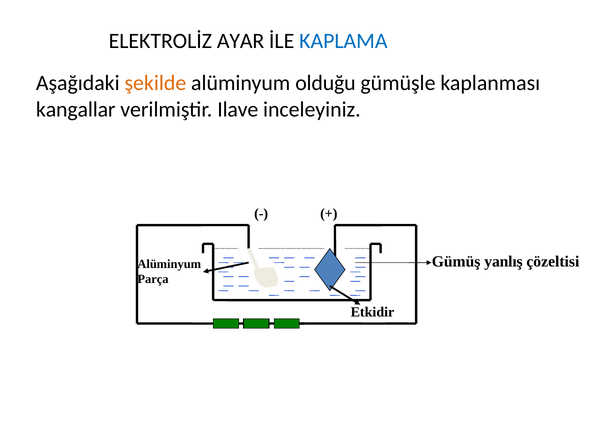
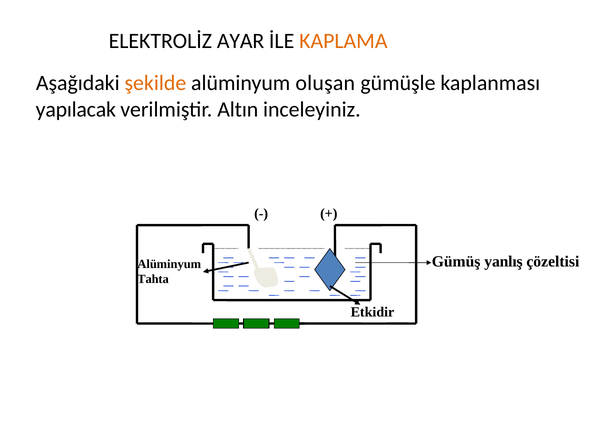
KAPLAMA colour: blue -> orange (343, 41)
olduğu: olduğu -> oluşan (325, 83)
kangallar: kangallar -> yapılacak (76, 109)
Ilave: Ilave -> Altın (238, 109)
Parça: Parça -> Tahta (153, 279)
